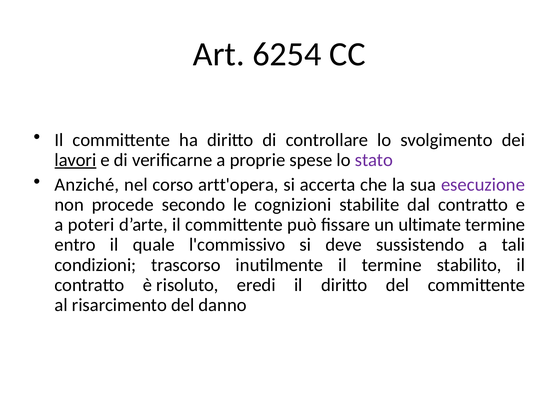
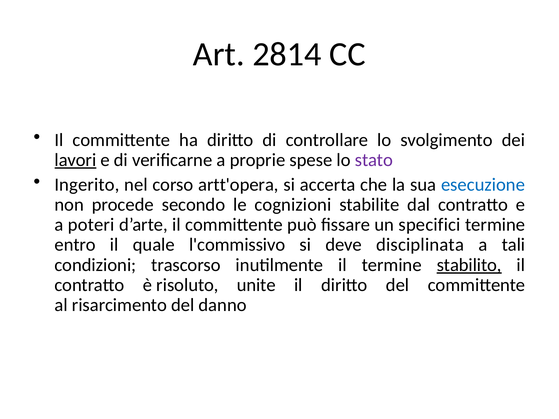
6254: 6254 -> 2814 (287, 54)
Anziché: Anziché -> Ingerito (87, 185)
esecuzione colour: purple -> blue (483, 185)
ultimate: ultimate -> specifici (430, 225)
sussistendo: sussistendo -> disciplinata (420, 245)
stabilito underline: none -> present (469, 265)
eredi: eredi -> unite (256, 285)
